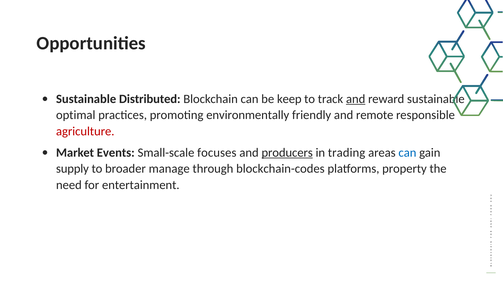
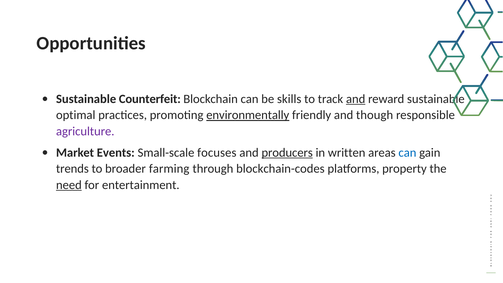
Distributed: Distributed -> Counterfeit (150, 99)
keep: keep -> skills (289, 99)
environmentally underline: none -> present (248, 115)
remote: remote -> though (375, 115)
agriculture colour: red -> purple (85, 131)
trading: trading -> written (347, 153)
supply: supply -> trends (72, 169)
manage: manage -> farming (169, 169)
need underline: none -> present (69, 185)
